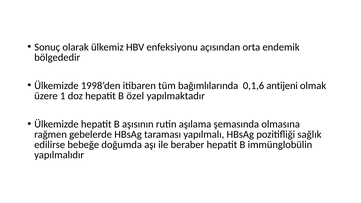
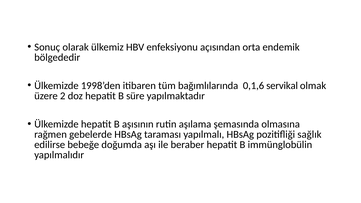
antijeni: antijeni -> servikal (282, 86)
1: 1 -> 2 (63, 96)
özel: özel -> süre (135, 96)
